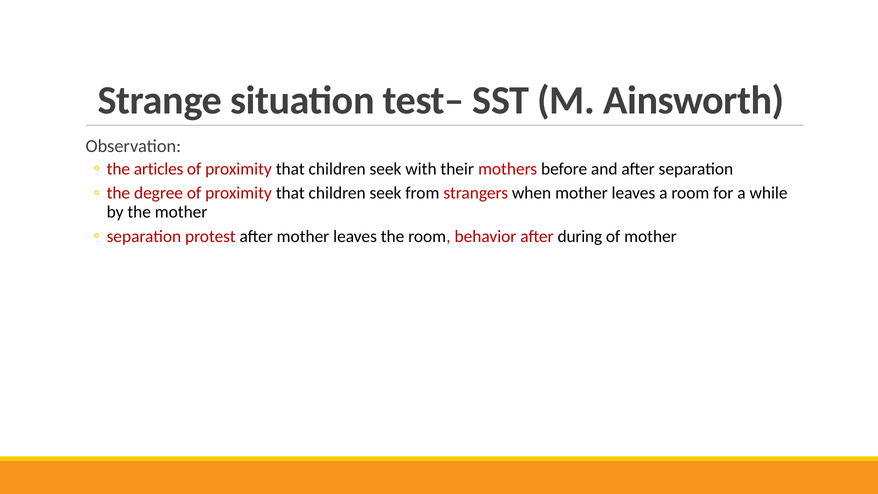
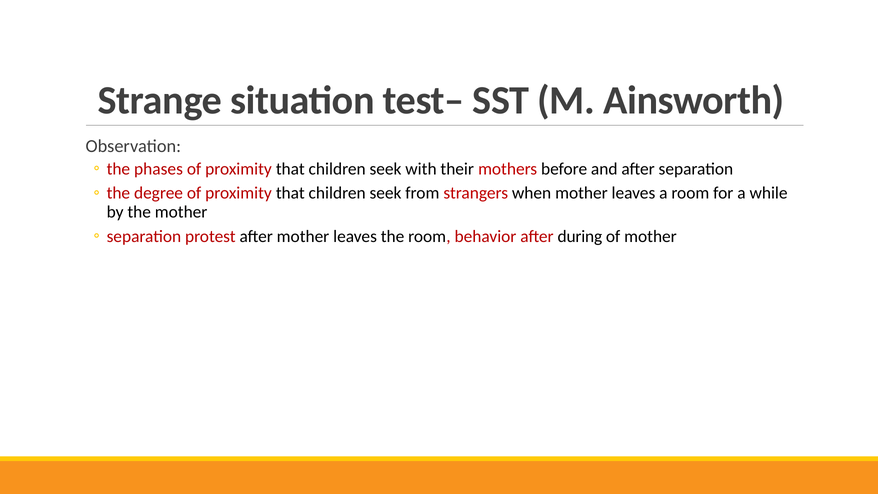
articles: articles -> phases (158, 169)
